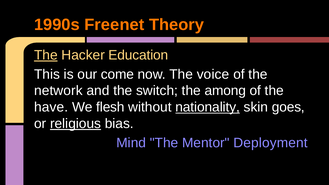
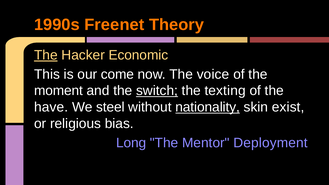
Education: Education -> Economic (138, 55)
network: network -> moment (58, 91)
switch underline: none -> present (157, 91)
among: among -> texting (225, 91)
flesh: flesh -> steel (110, 107)
goes: goes -> exist (288, 107)
religious underline: present -> none (76, 124)
Mind: Mind -> Long (131, 143)
